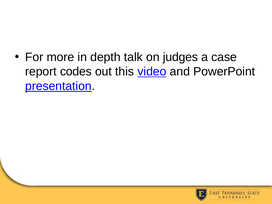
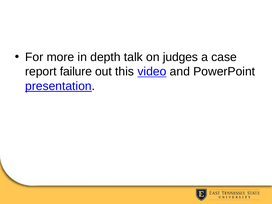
codes: codes -> failure (76, 72)
